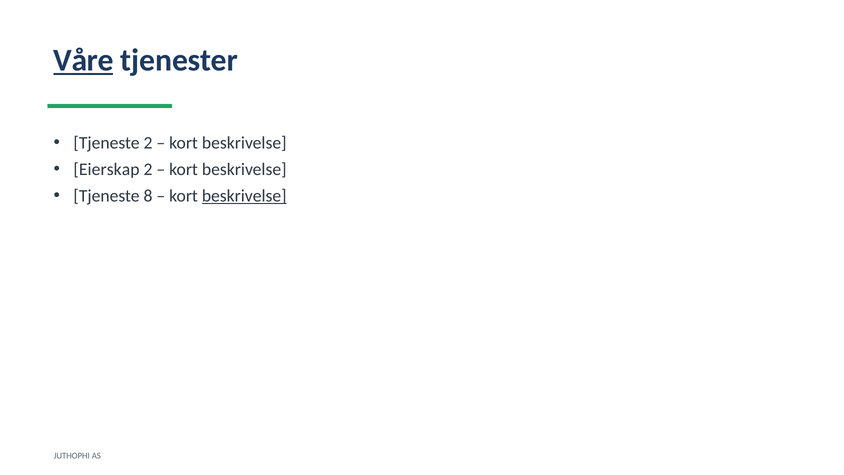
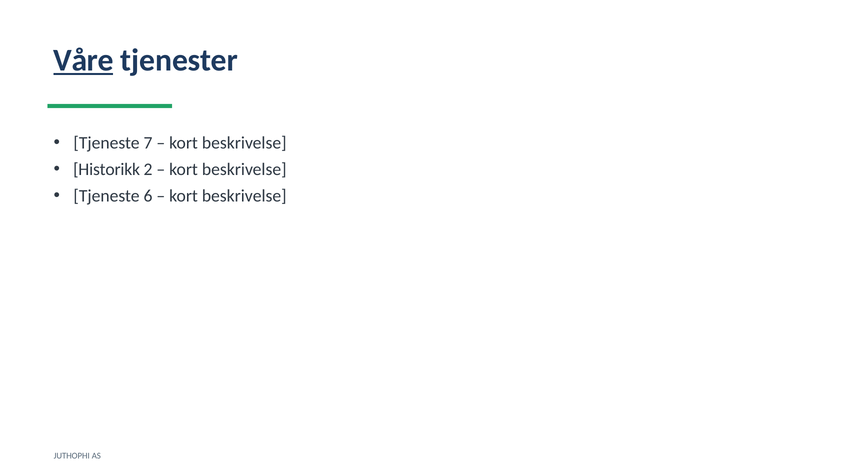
Tjeneste 2: 2 -> 7 (148, 143)
Eierskap: Eierskap -> Historikk (107, 169)
8: 8 -> 6 (148, 196)
beskrivelse underline: present -> none (244, 196)
